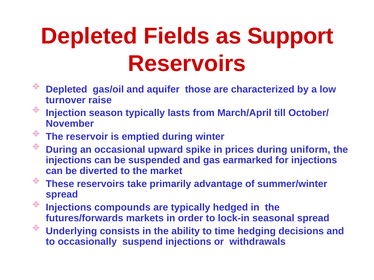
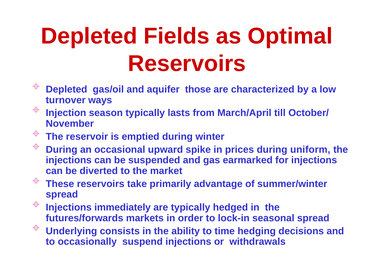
Support: Support -> Optimal (290, 36)
raise: raise -> ways (100, 100)
compounds: compounds -> immediately (123, 208)
